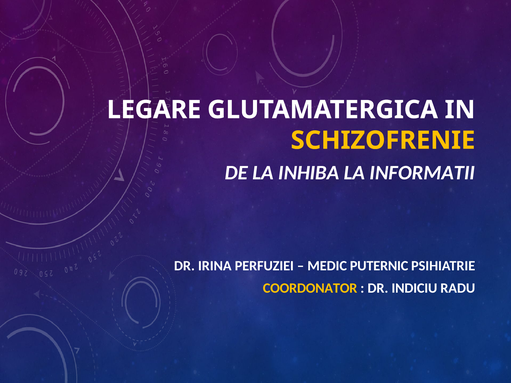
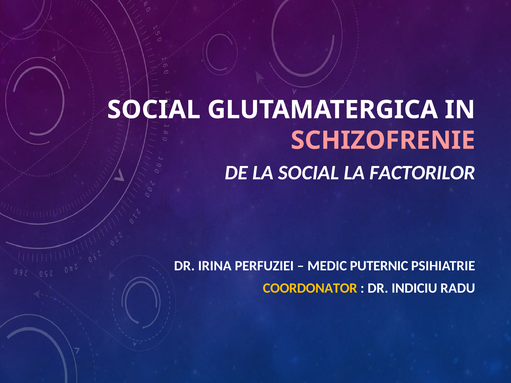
LEGARE: LEGARE -> SOCIAL (154, 110)
SCHIZOFRENIE colour: yellow -> pink (383, 140)
LA INHIBA: INHIBA -> SOCIAL (309, 173)
INFORMATII: INFORMATII -> FACTORILOR (422, 173)
